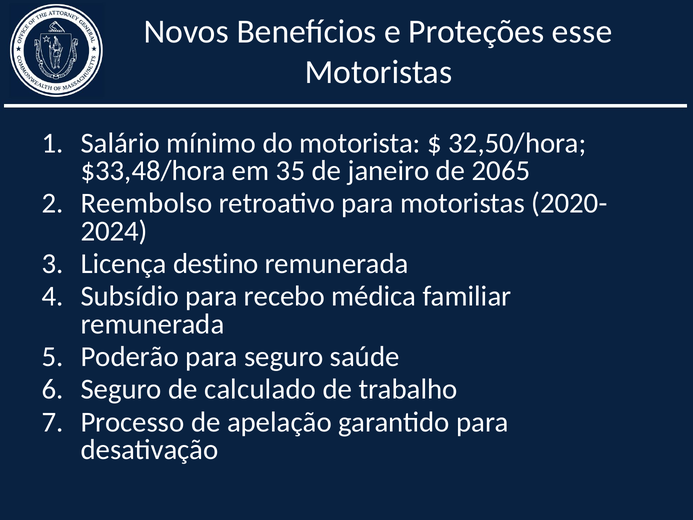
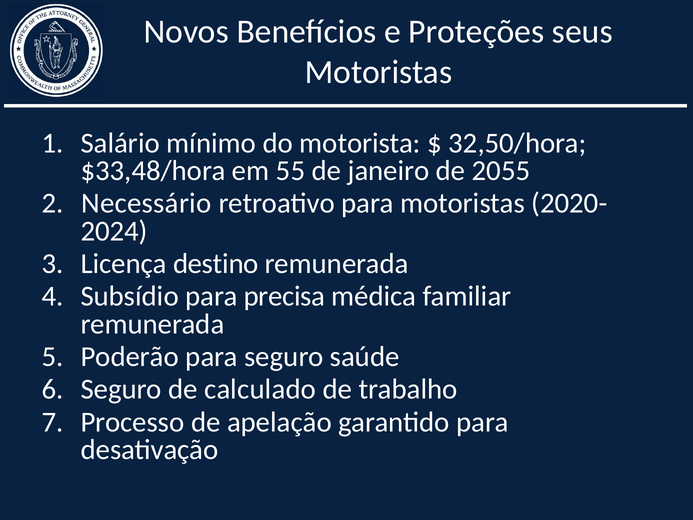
esse: esse -> seus (582, 32)
35: 35 -> 55 (291, 171)
2065: 2065 -> 2055 (501, 171)
Reembolso: Reembolso -> Necessário (146, 203)
recebo: recebo -> precisa (284, 296)
